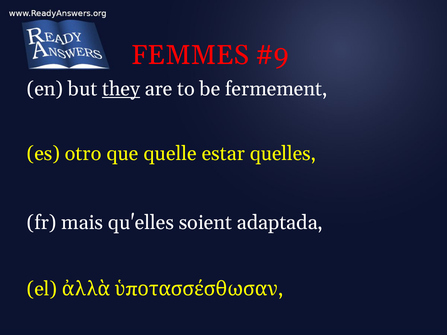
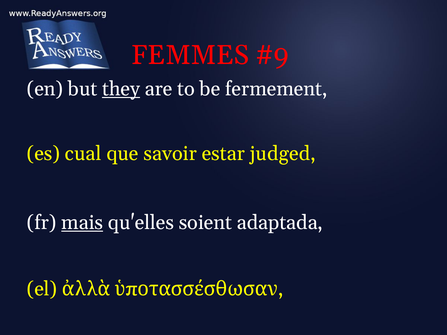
otro: otro -> cual (83, 154)
quelle: quelle -> savoir (170, 154)
quelles: quelles -> judged (283, 154)
mais underline: none -> present (82, 223)
